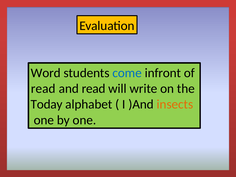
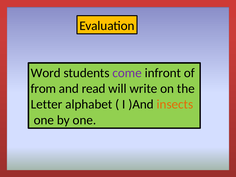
come colour: blue -> purple (127, 73)
read: read -> from (43, 89)
Today: Today -> Letter (47, 104)
